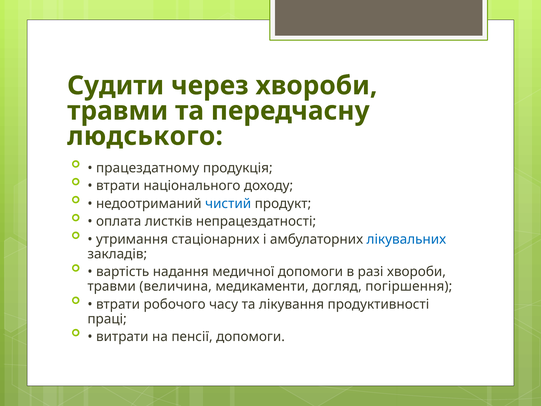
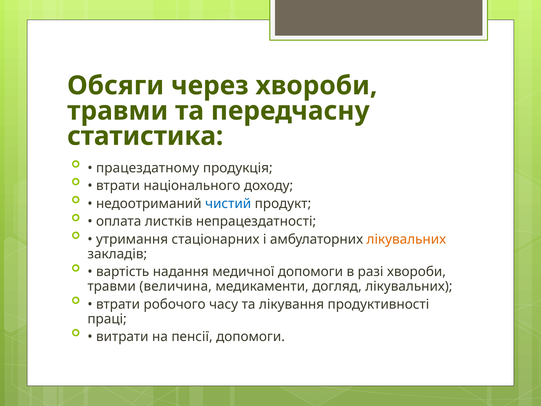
Судити: Судити -> Обсяги (116, 86)
людського: людського -> статистика (145, 136)
лікувальних colour: blue -> orange (406, 239)
догляд погіршення: погіршення -> лікувальних (409, 286)
